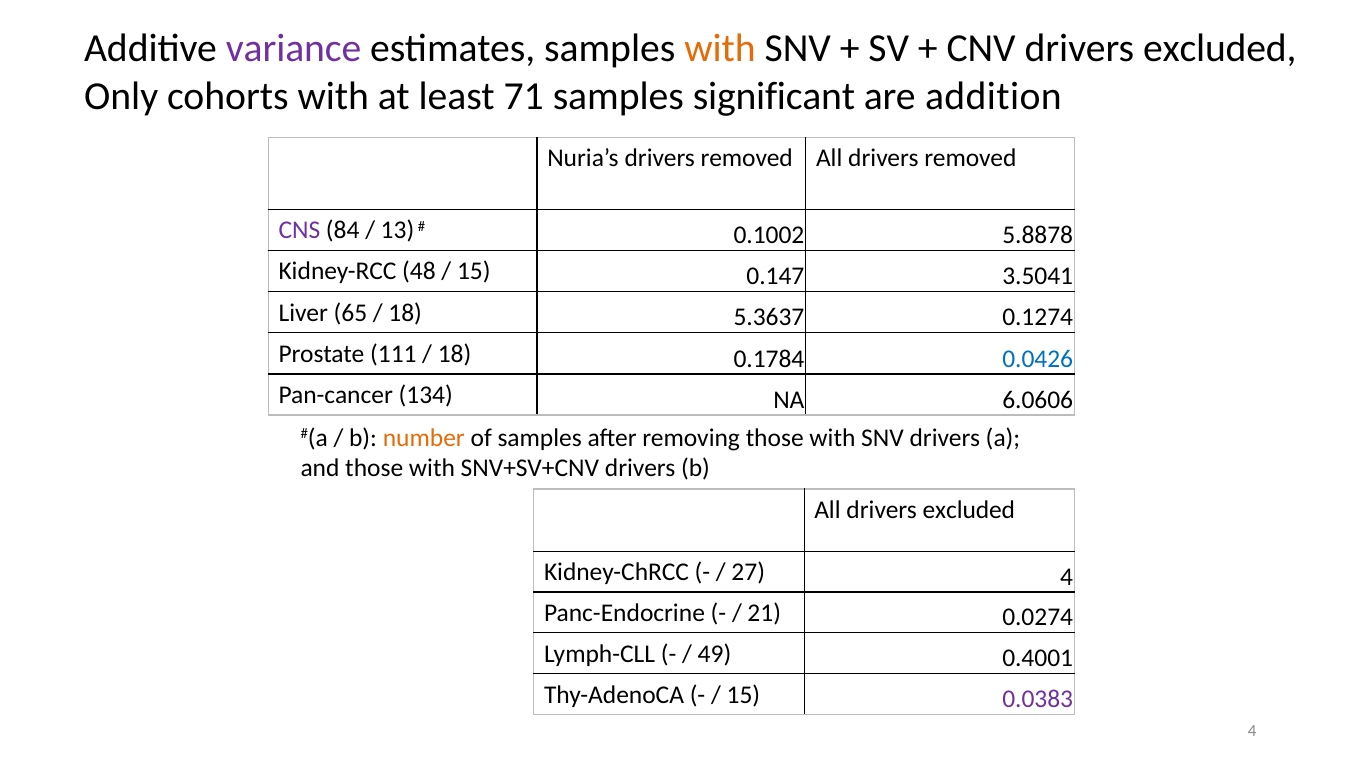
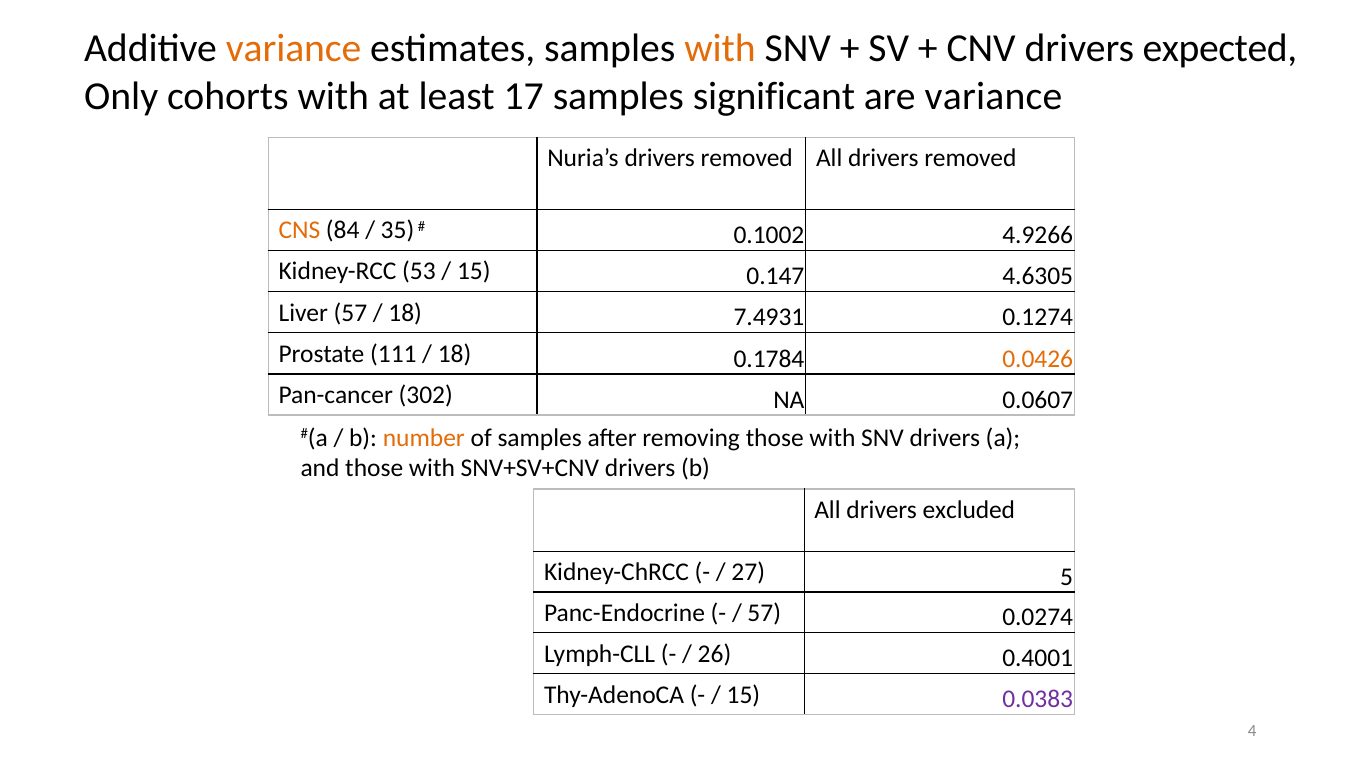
variance colour: purple -> orange (294, 49)
CNV drivers excluded: excluded -> expected (1220, 49)
71: 71 -> 17 (524, 96)
are addition: addition -> variance (993, 96)
CNS colour: purple -> orange (299, 230)
13: 13 -> 35 (397, 230)
5.8878: 5.8878 -> 4.9266 (1038, 235)
48: 48 -> 53 (419, 272)
3.5041: 3.5041 -> 4.6305 (1038, 276)
Liver 65: 65 -> 57 (350, 313)
5.3637: 5.3637 -> 7.4931 (769, 318)
0.0426 colour: blue -> orange (1038, 359)
134: 134 -> 302 (426, 395)
6.0606: 6.0606 -> 0.0607 (1038, 400)
27 4: 4 -> 5 (1067, 577)
21: 21 -> 57 (764, 613)
49: 49 -> 26 (715, 654)
